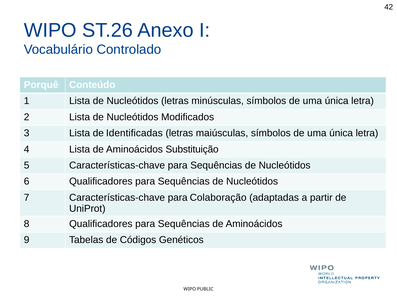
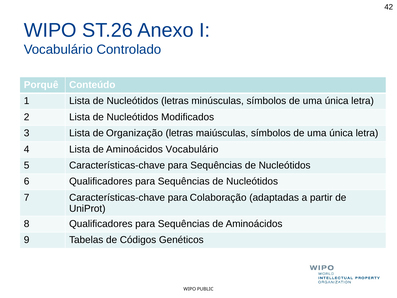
Identificadas: Identificadas -> Organização (134, 133)
Aminoácidos Substituição: Substituição -> Vocabulário (192, 149)
